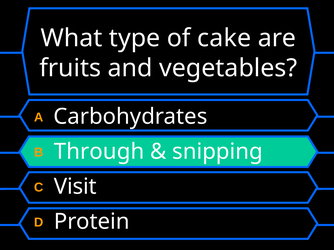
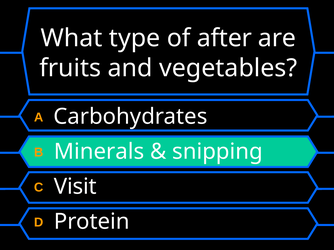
cake: cake -> after (224, 38)
Through: Through -> Minerals (99, 152)
